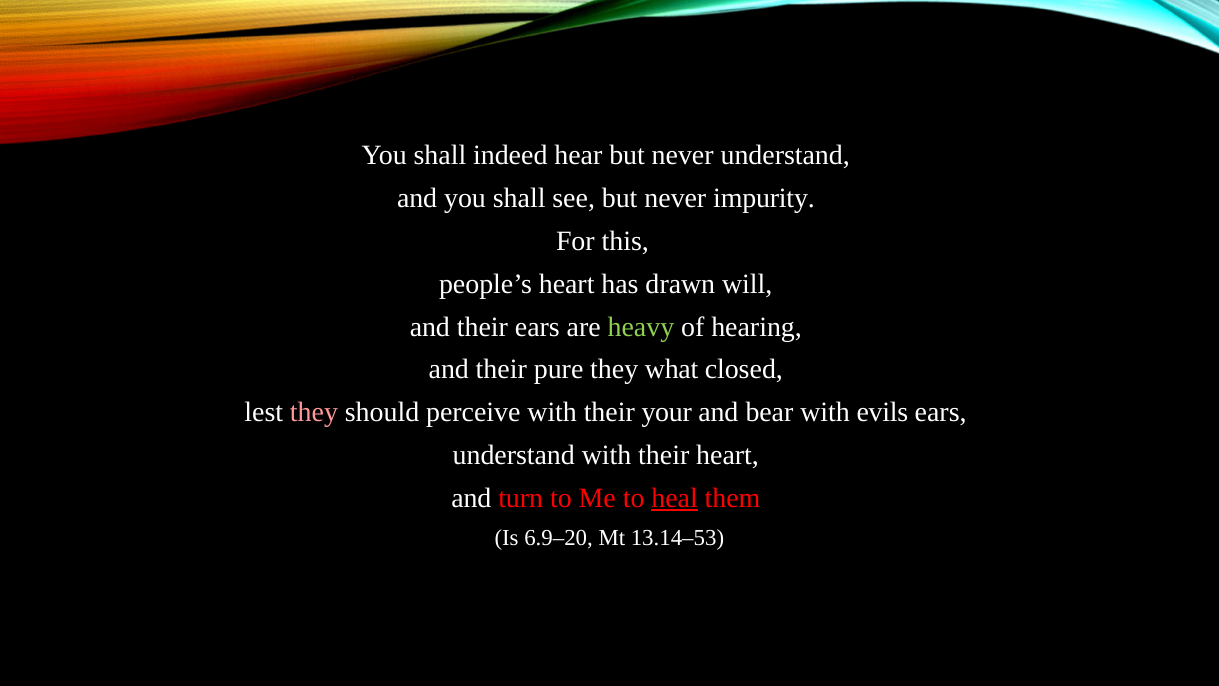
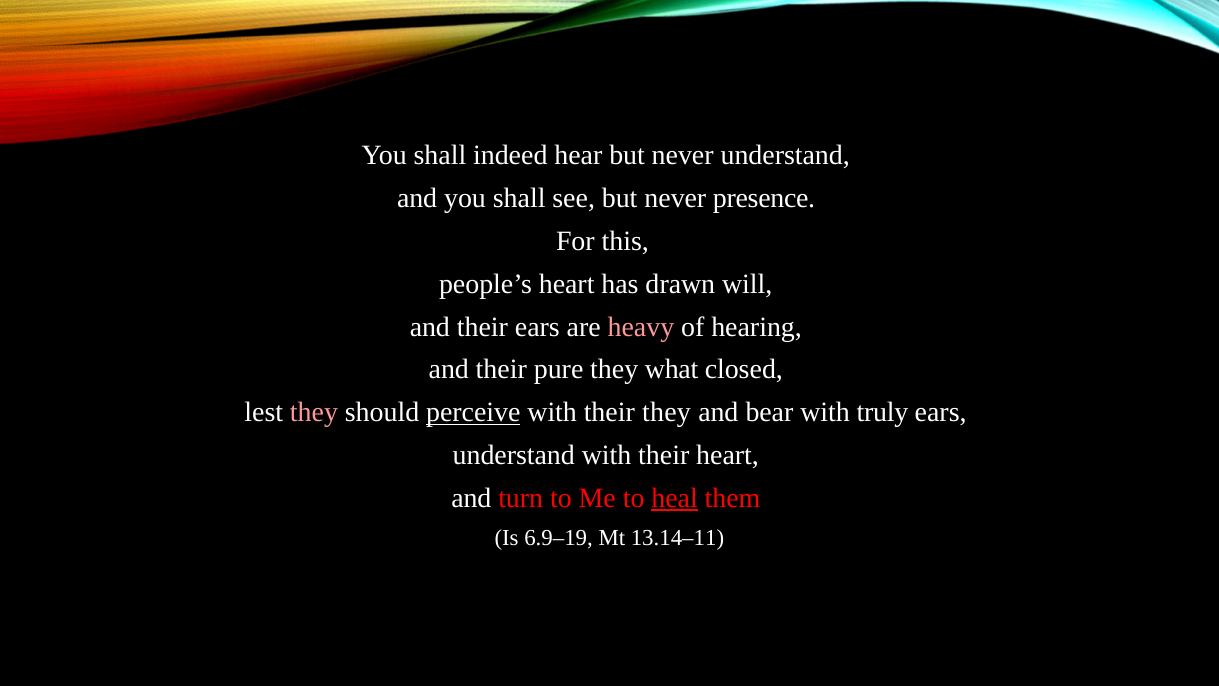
impurity: impurity -> presence (764, 198)
heavy colour: light green -> pink (641, 327)
perceive underline: none -> present (473, 412)
their your: your -> they (666, 412)
evils: evils -> truly (882, 412)
6.9–20: 6.9–20 -> 6.9–19 (559, 538)
13.14–53: 13.14–53 -> 13.14–11 (677, 538)
